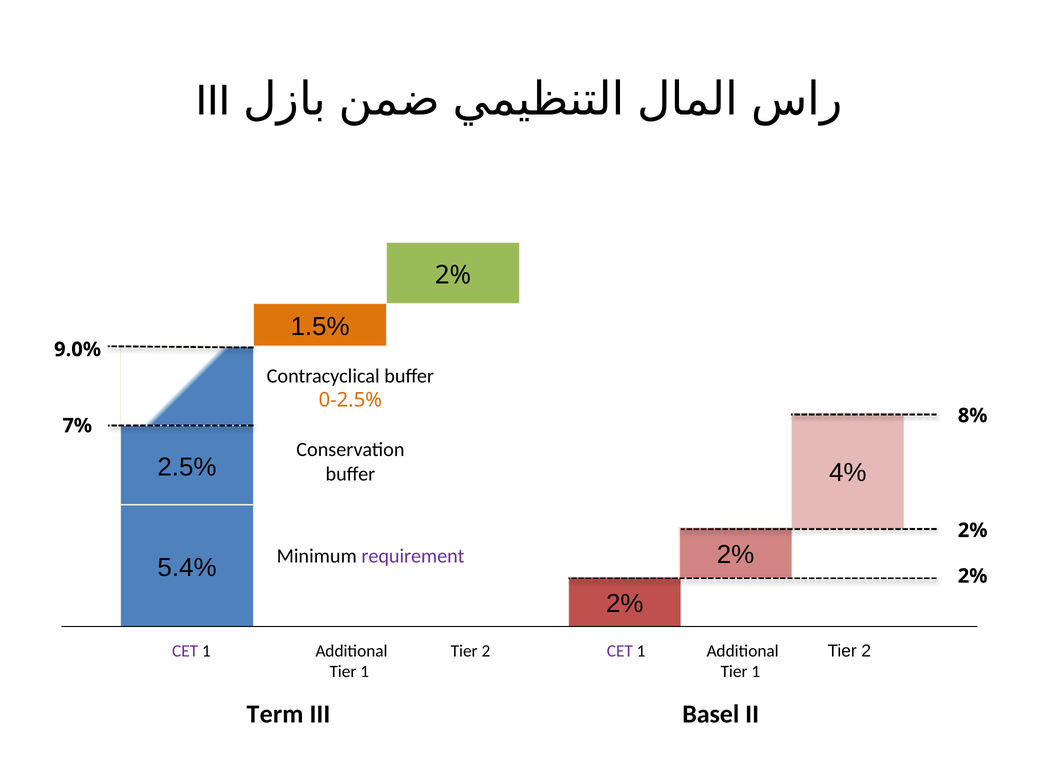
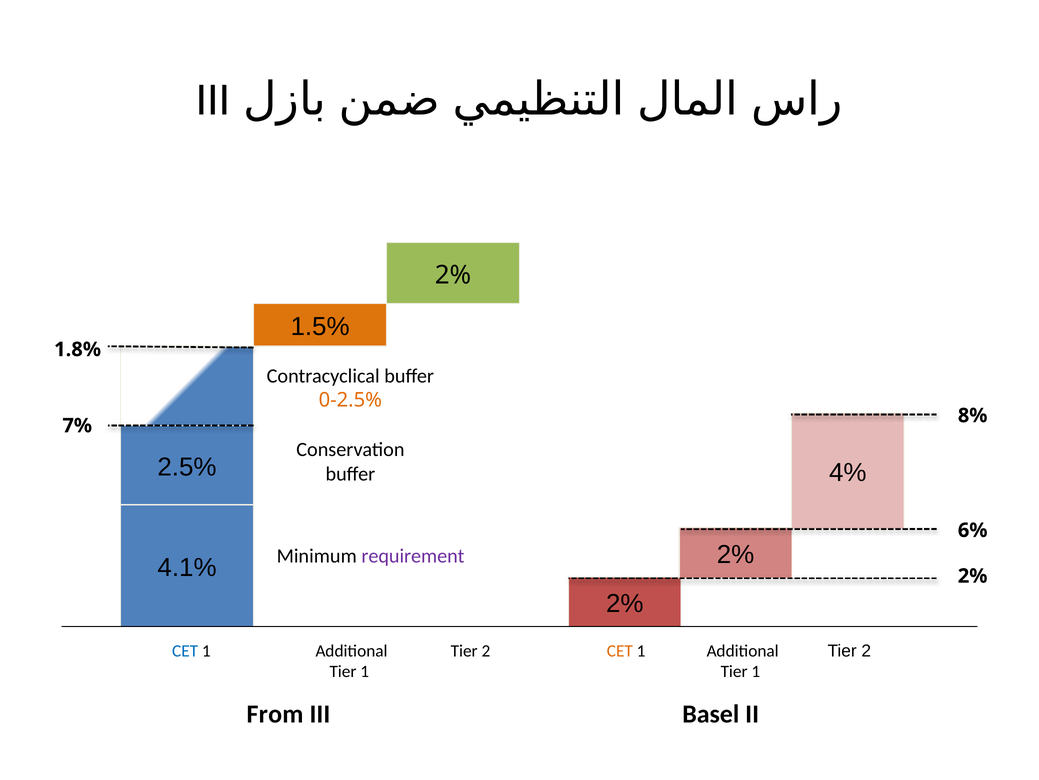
9.0%: 9.0% -> 1.8% (78, 349)
2%: 2% -> 6% (973, 530)
5.4%: 5.4% -> 4.1% (187, 567)
CET colour: purple -> blue (185, 650)
CET colour: purple -> orange (620, 650)
Term: Term -> From (275, 713)
